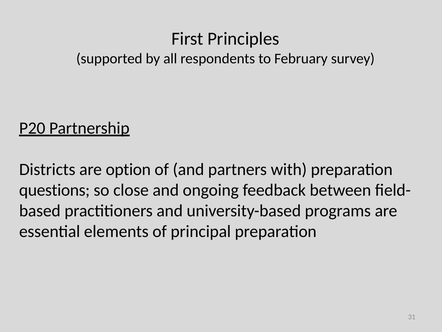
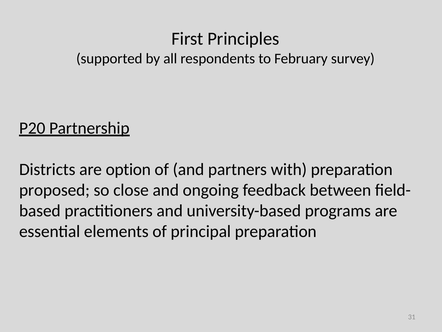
questions: questions -> proposed (54, 190)
